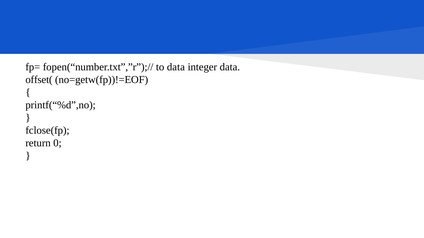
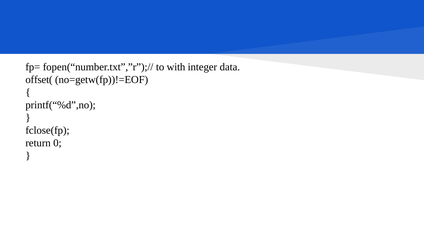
to data: data -> with (176, 67)
